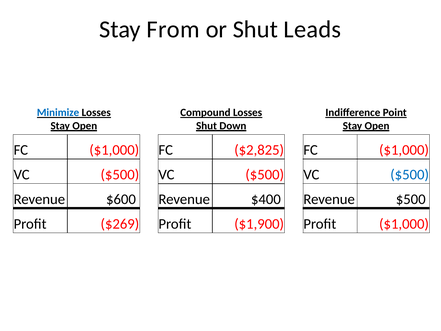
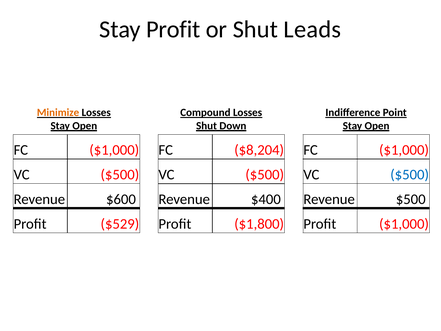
Stay From: From -> Profit (173, 29)
Minimize colour: blue -> orange (58, 113)
$2,825: $2,825 -> $8,204 (259, 150)
$269: $269 -> $529 (120, 224)
$1,900: $1,900 -> $1,800 (259, 224)
